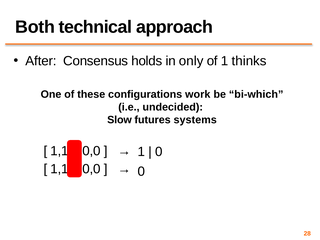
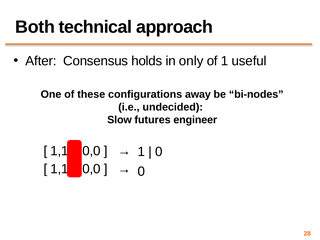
thinks: thinks -> useful (249, 61)
work: work -> away (198, 94)
bi-which: bi-which -> bi-nodes (256, 94)
systems: systems -> engineer (195, 120)
